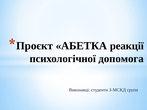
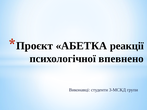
допомога: допомога -> впевнено (121, 59)
